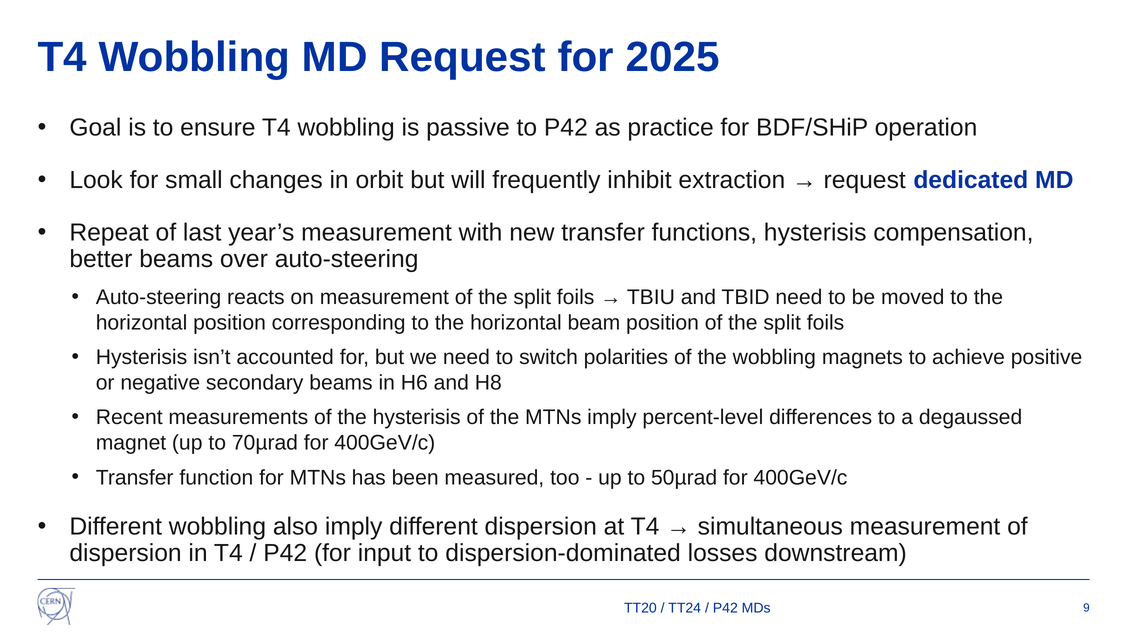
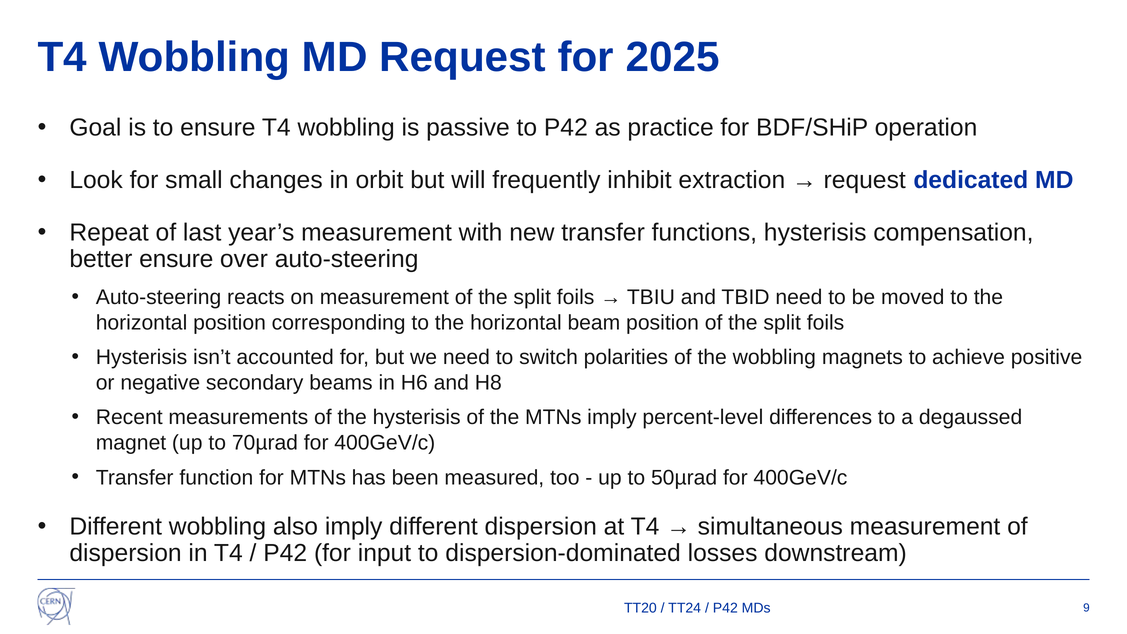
better beams: beams -> ensure (176, 259)
